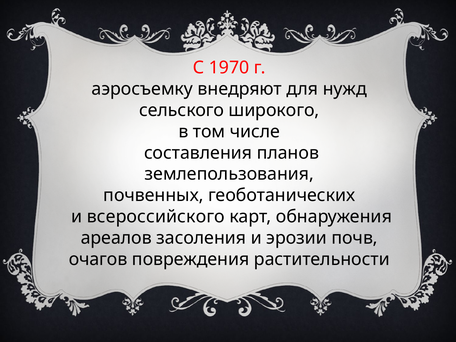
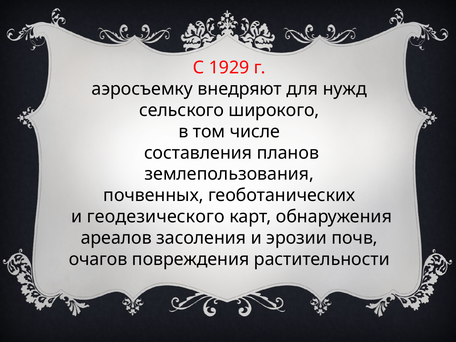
1970: 1970 -> 1929 (229, 68)
всероссийского: всероссийского -> геодезического (156, 217)
